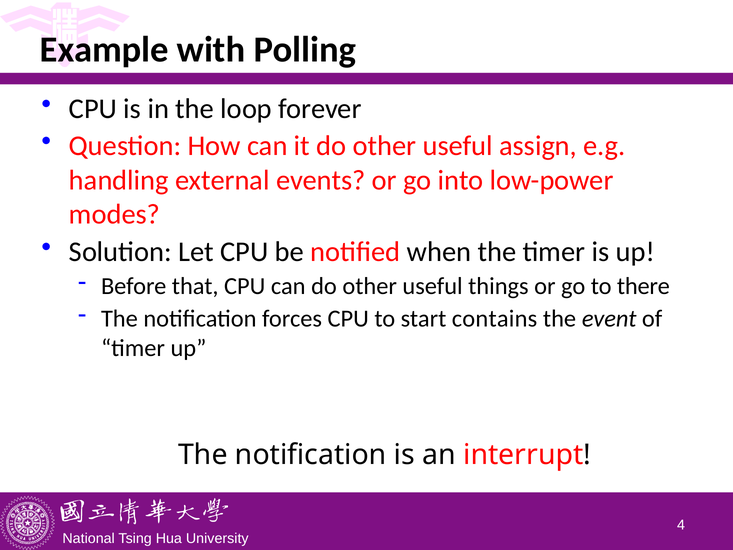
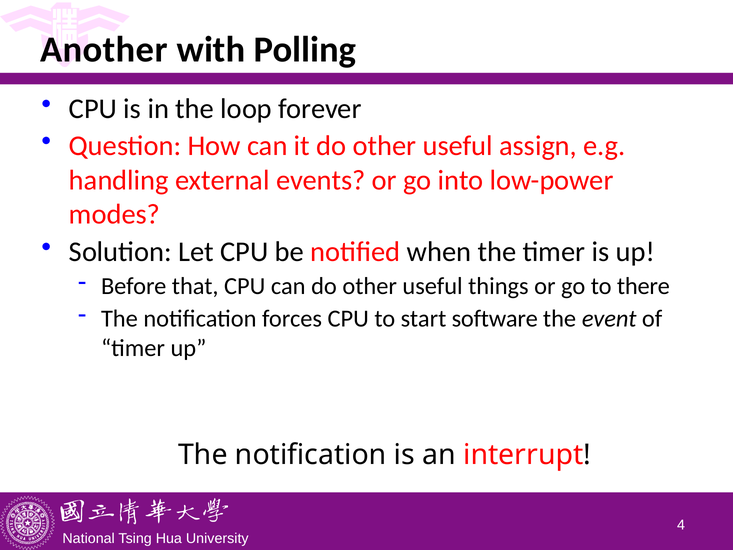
Example: Example -> Another (104, 50)
contains: contains -> software (495, 319)
